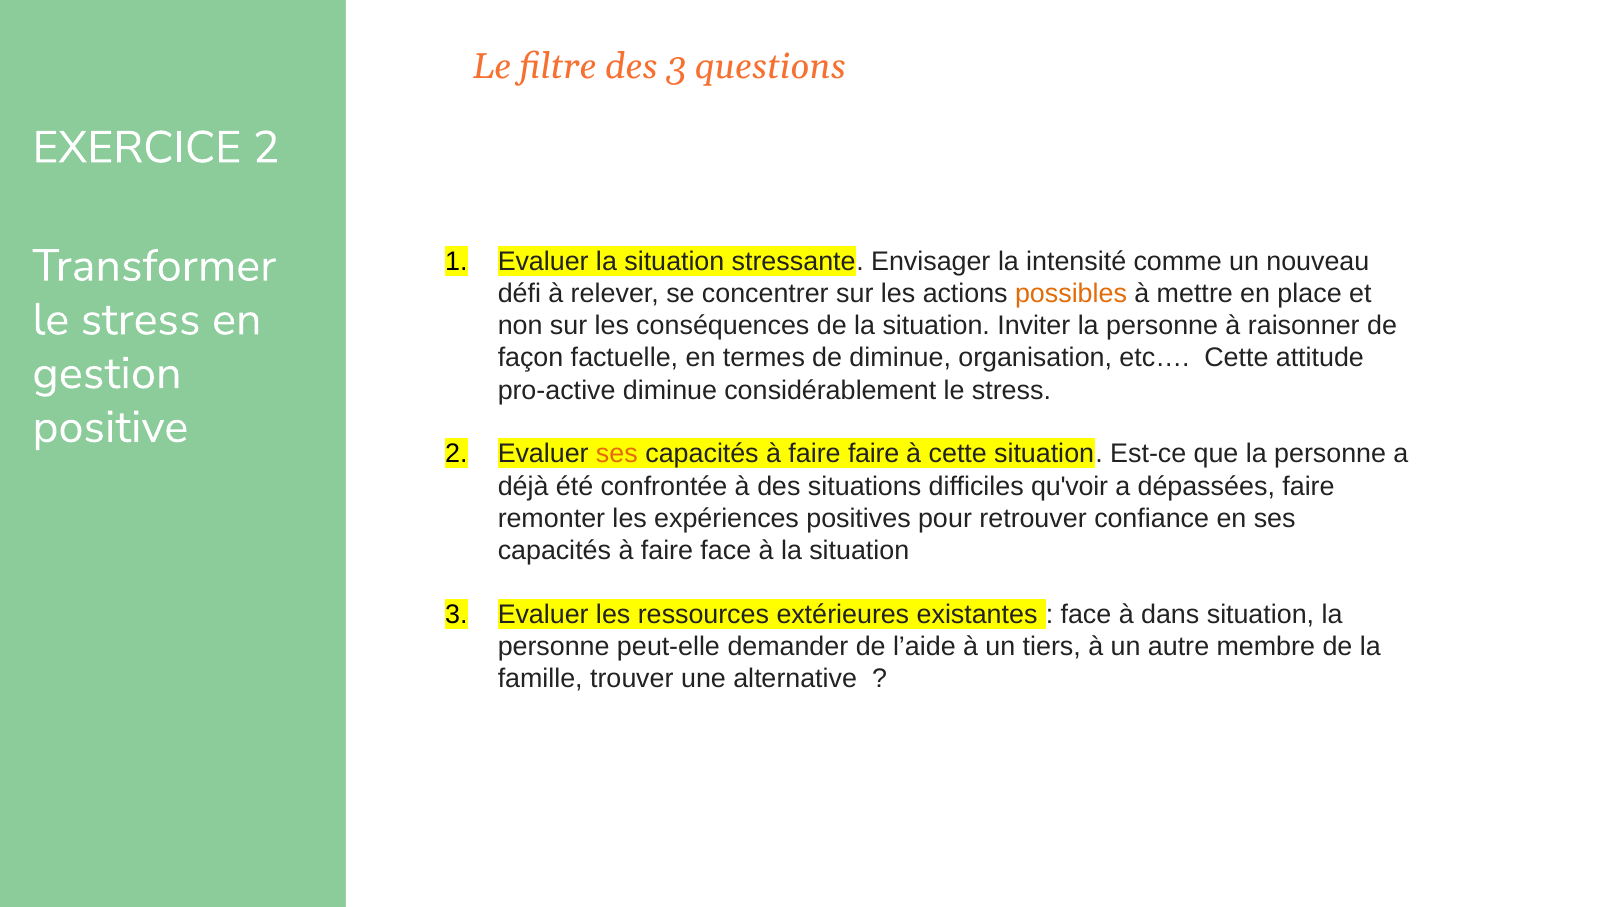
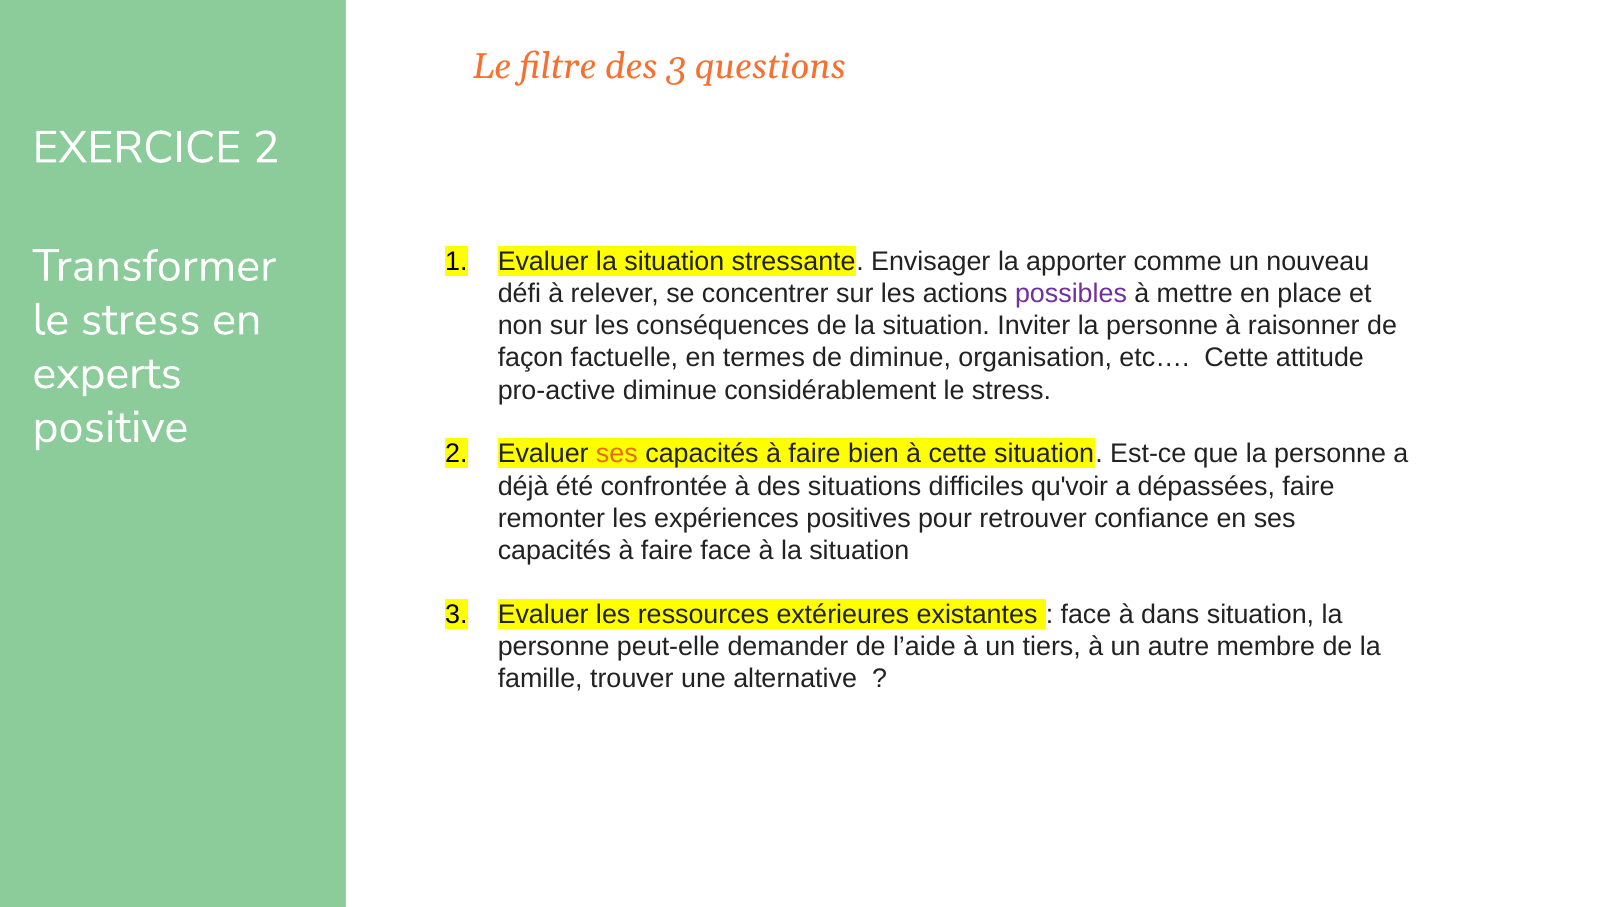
intensité: intensité -> apporter (1076, 261)
possibles colour: orange -> purple (1071, 294)
gestion: gestion -> experts (107, 374)
faire faire: faire -> bien (874, 454)
